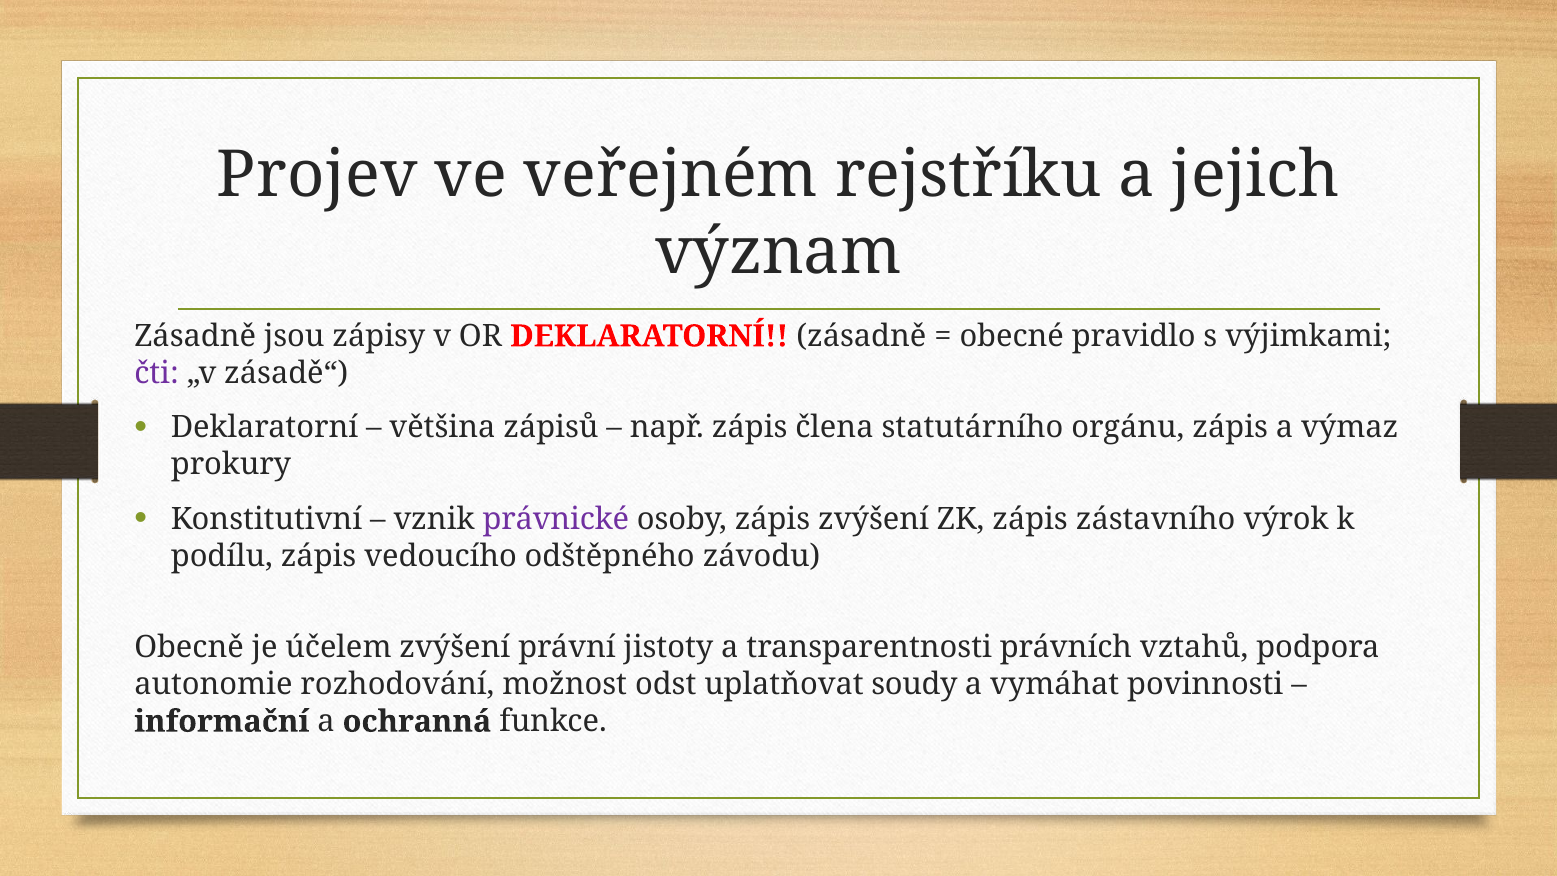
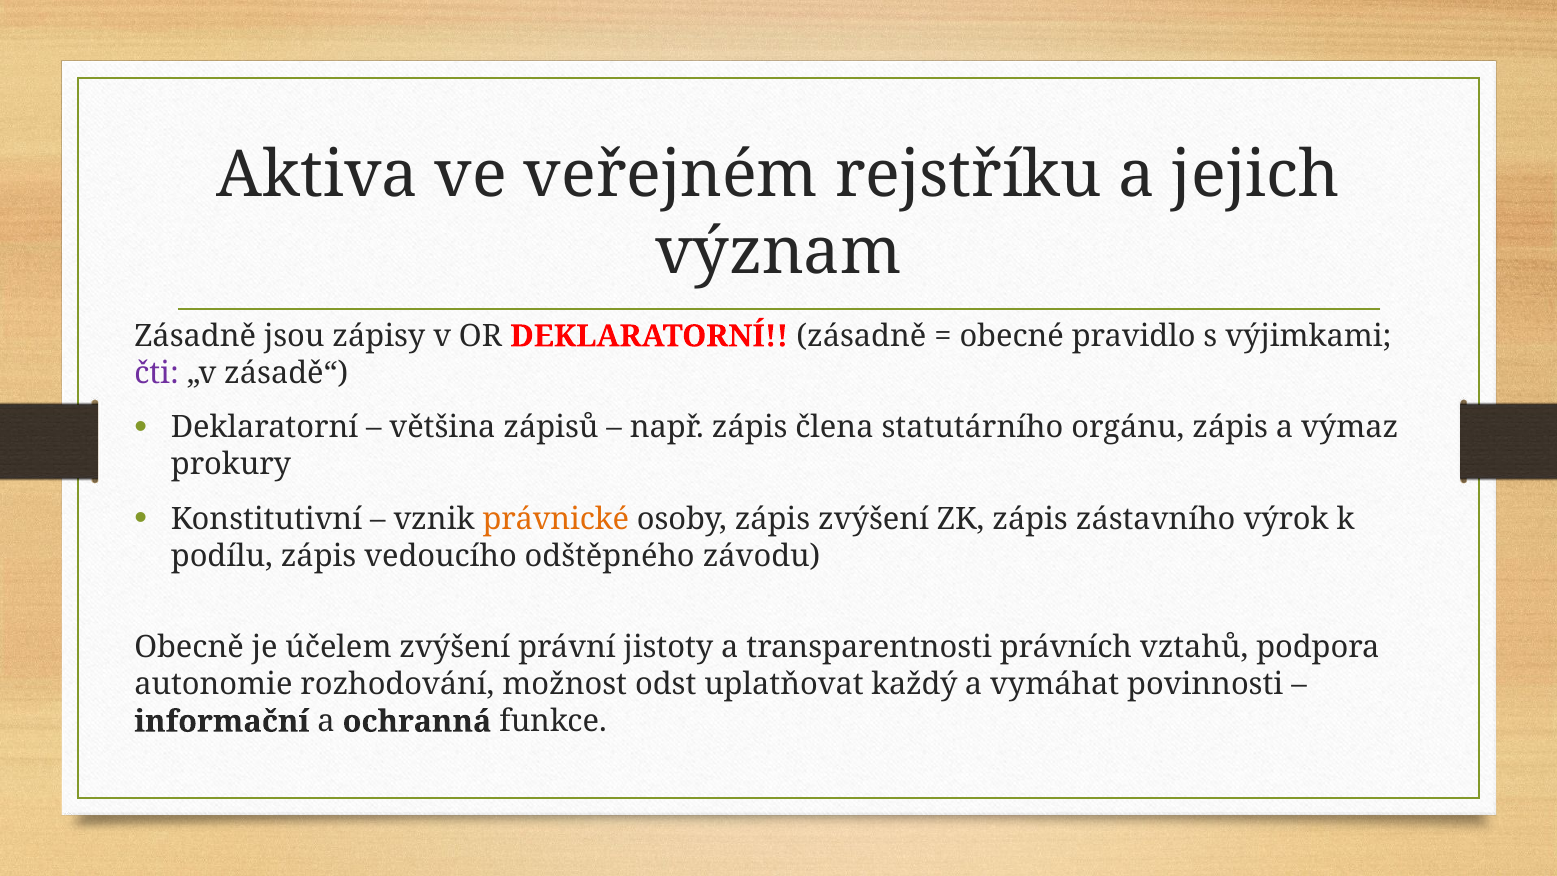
Projev: Projev -> Aktiva (318, 175)
právnické colour: purple -> orange (556, 519)
soudy: soudy -> každý (914, 684)
